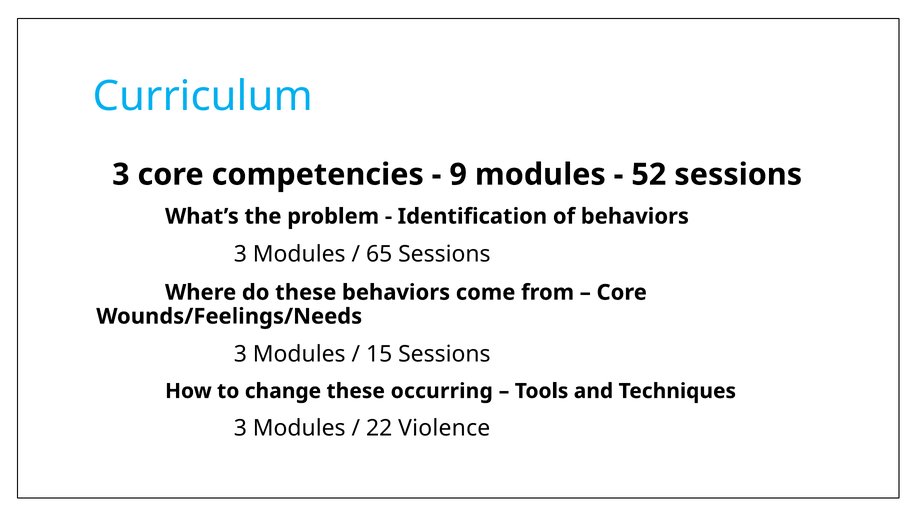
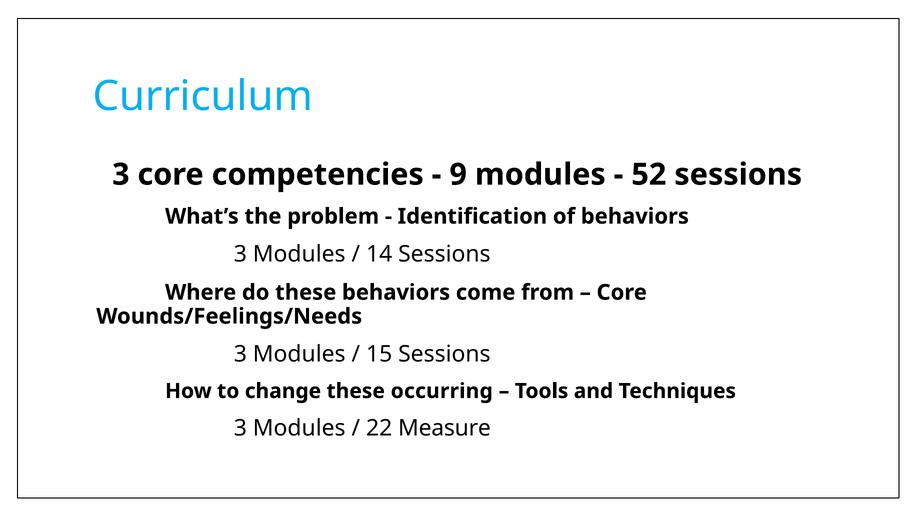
65: 65 -> 14 (379, 254)
Violence: Violence -> Measure (444, 428)
